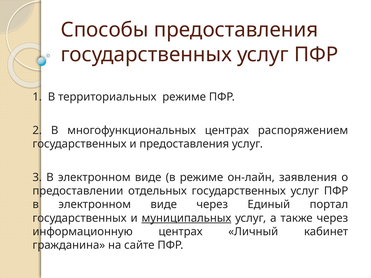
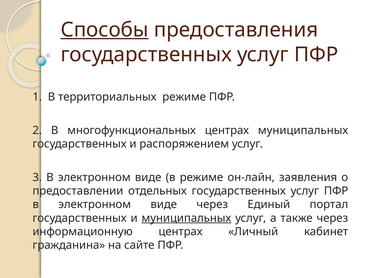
Способы underline: none -> present (105, 30)
центрах распоряжением: распоряжением -> муниципальных (303, 130)
и предоставления: предоставления -> распоряжением (184, 144)
